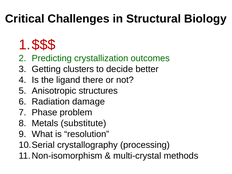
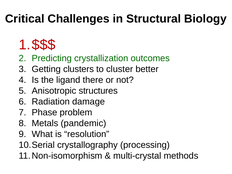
decide: decide -> cluster (120, 69)
substitute: substitute -> pandemic (84, 123)
